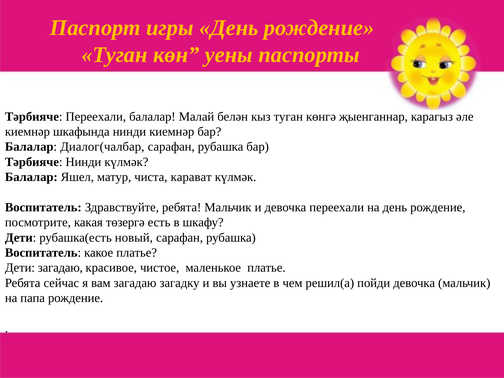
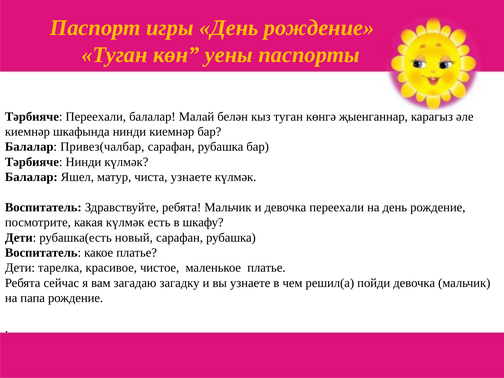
Диалог(чалбар: Диалог(чалбар -> Привез(чалбар (102, 147)
чиста карават: карават -> узнаете (191, 177)
какая төзергә: төзергә -> күлмәк (125, 222)
Дети загадаю: загадаю -> тарелка (60, 268)
